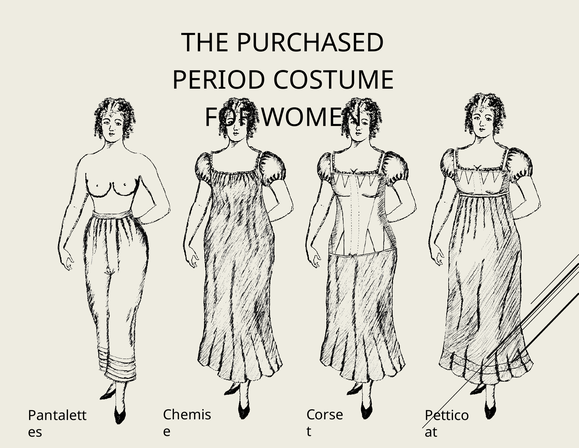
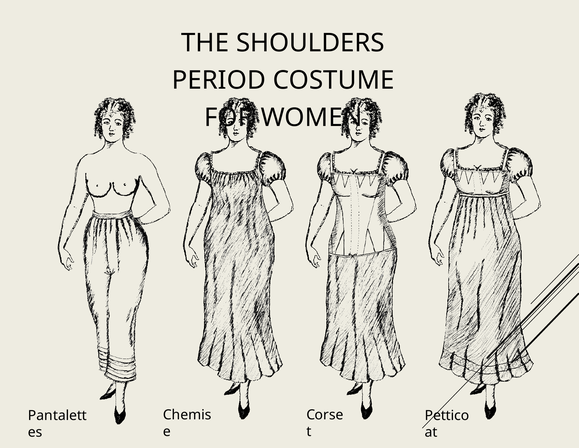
PURCHASED: PURCHASED -> SHOULDERS (310, 43)
